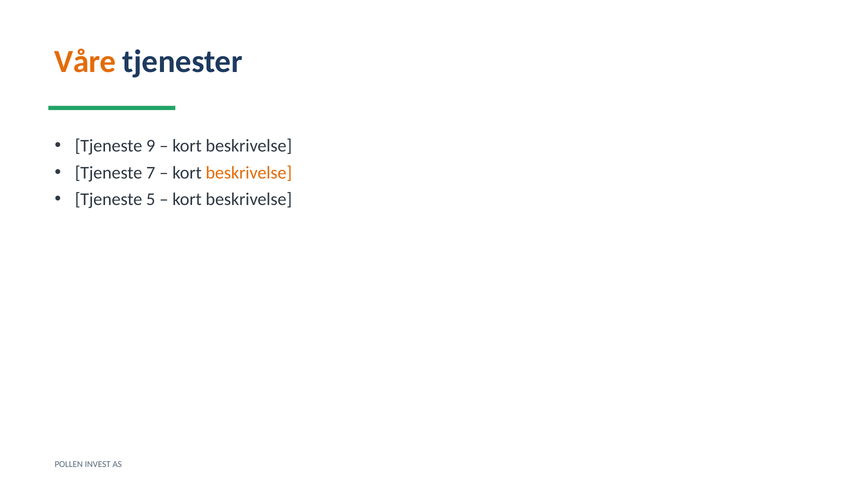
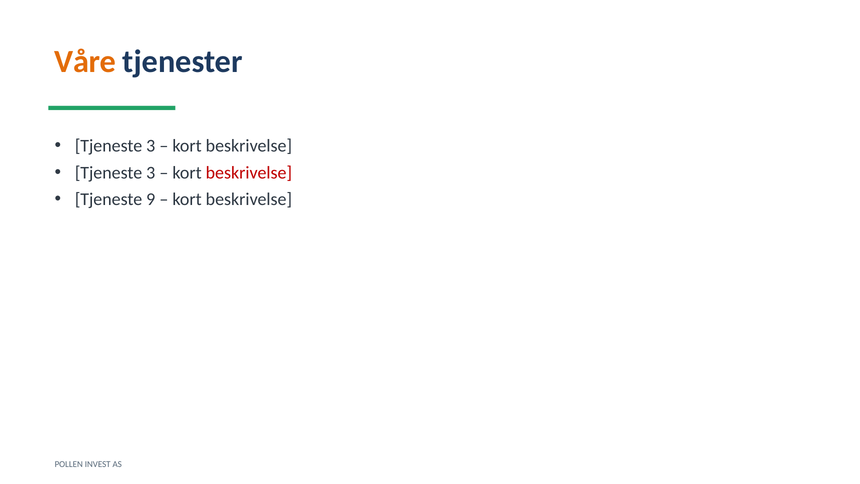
9: 9 -> 3 (151, 146)
7: 7 -> 3 (151, 173)
beskrivelse colour: orange -> red (249, 173)
5: 5 -> 9 (151, 199)
